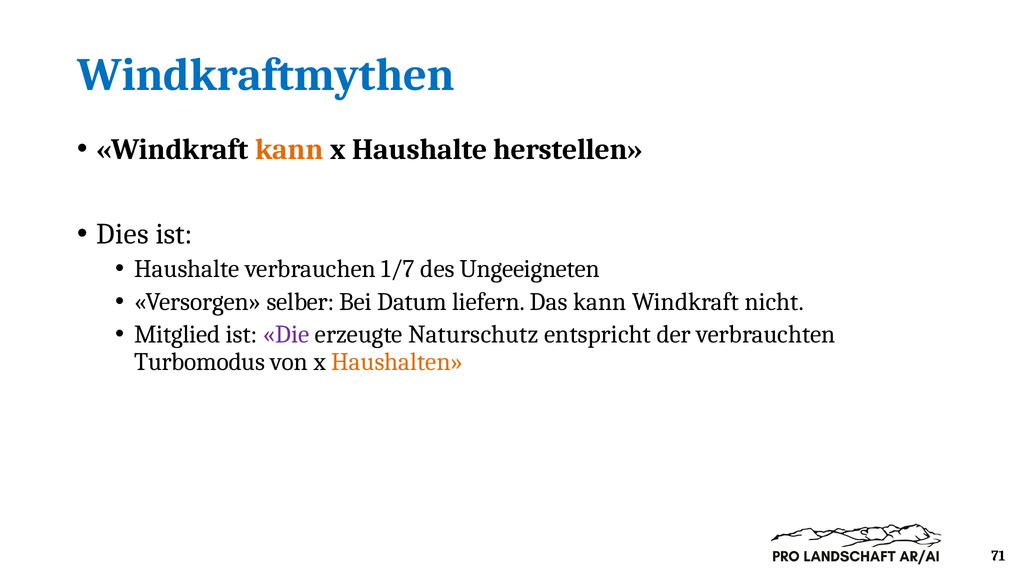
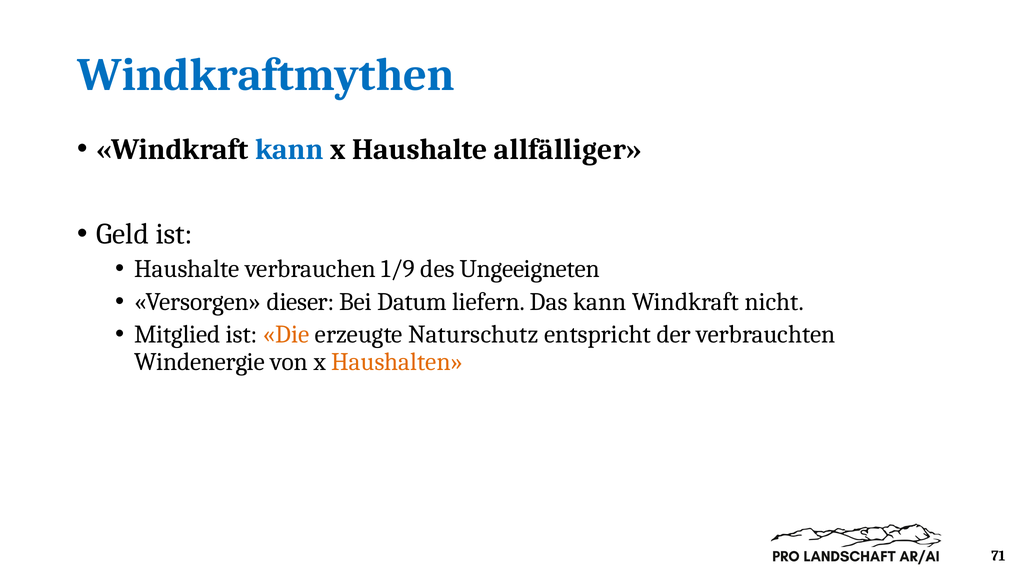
kann colour: orange -> blue (289, 149)
herstellen: herstellen -> allfälliger (568, 149)
Dies: Dies -> Geld (123, 234)
1/7: 1/7 -> 1/9 (398, 269)
selber: selber -> dieser (301, 302)
Die colour: purple -> orange (286, 334)
Turbomodus: Turbomodus -> Windenergie (200, 362)
